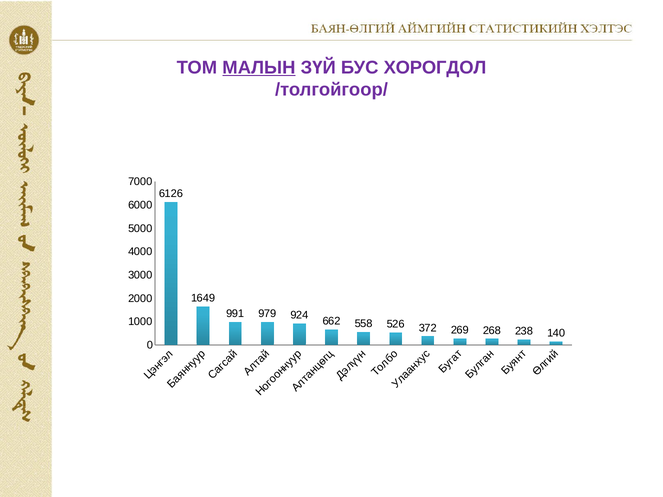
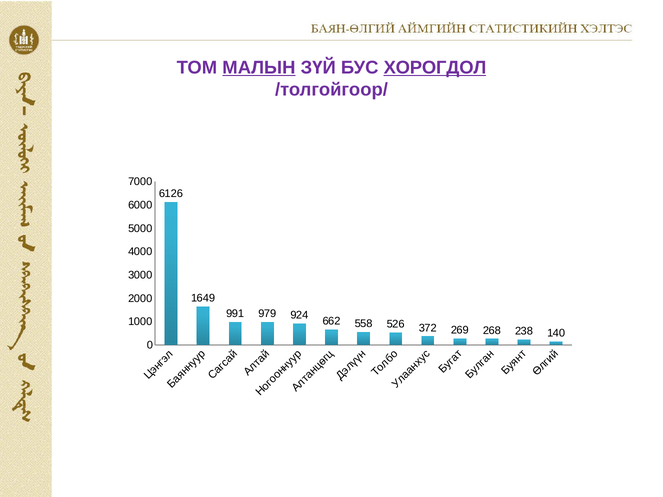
ХОРОГДОЛ underline: none -> present (435, 68)
